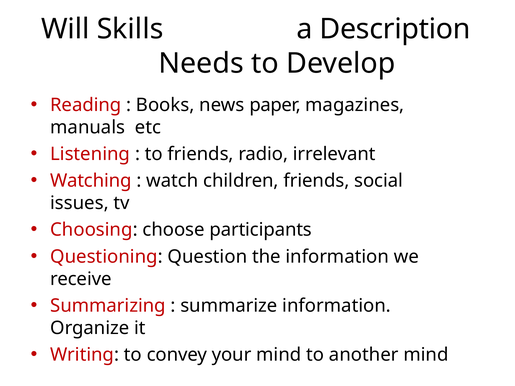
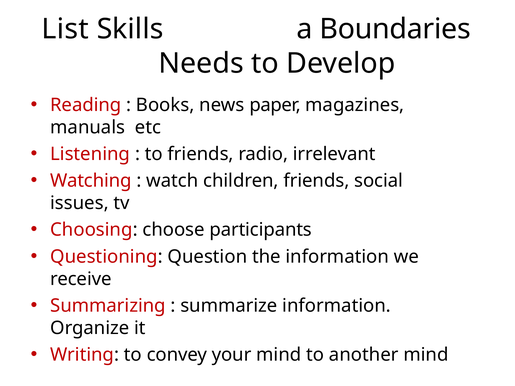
Will: Will -> List (65, 29)
Description: Description -> Boundaries (395, 29)
